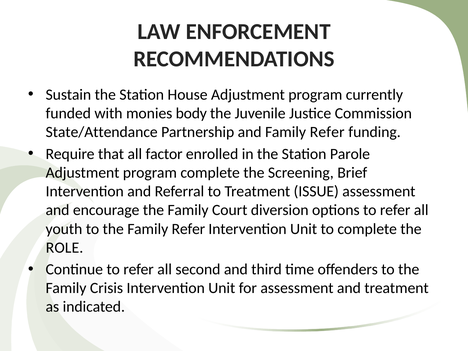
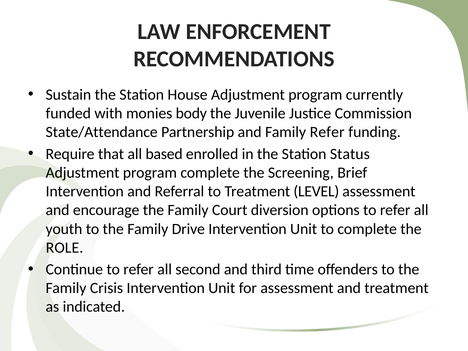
factor: factor -> based (164, 154)
Parole: Parole -> Status (350, 154)
ISSUE: ISSUE -> LEVEL (316, 191)
the Family Refer: Refer -> Drive (188, 229)
